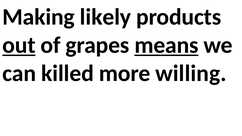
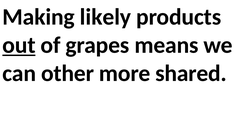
means underline: present -> none (166, 45)
killed: killed -> other (68, 73)
willing: willing -> shared (191, 73)
